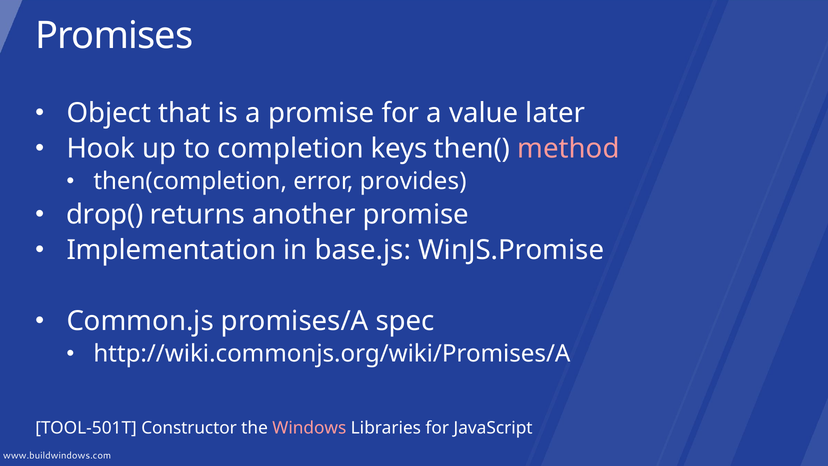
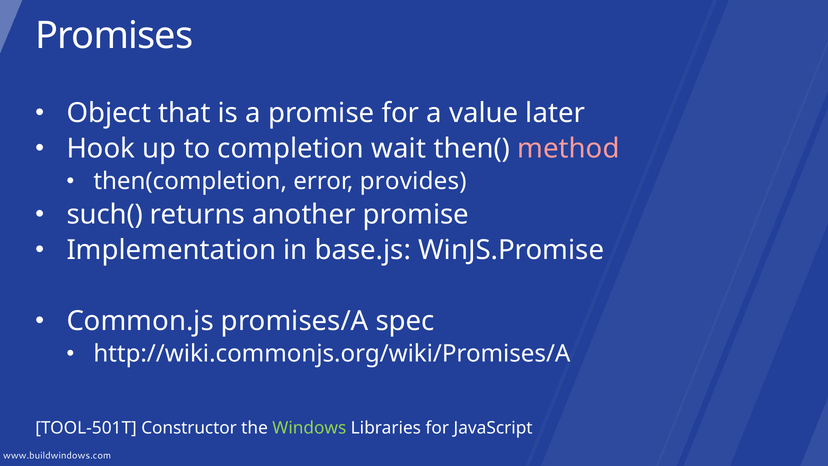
keys: keys -> wait (399, 148)
drop(: drop( -> such( (105, 215)
Windows colour: pink -> light green (309, 428)
